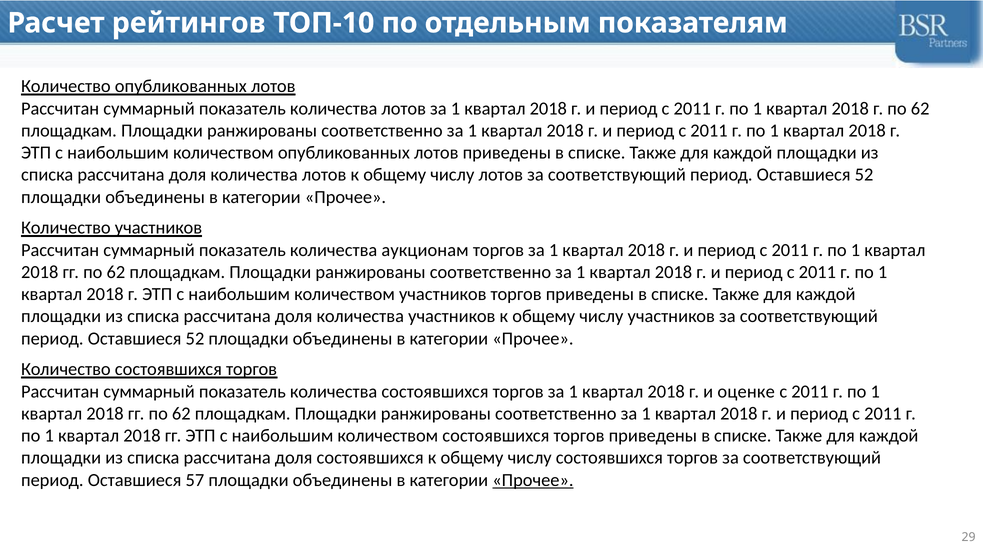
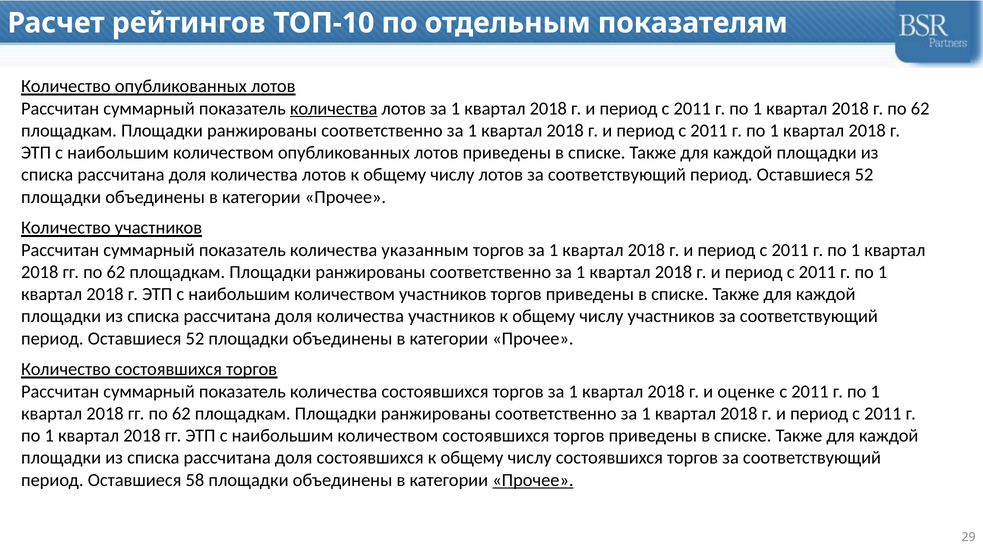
количества underline: none -> present (334, 108)
аукционам: аукционам -> указанным (425, 250)
57: 57 -> 58 (195, 480)
